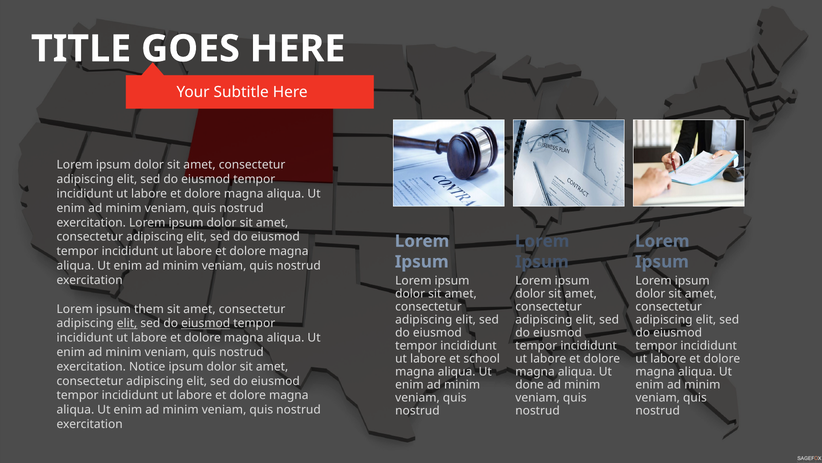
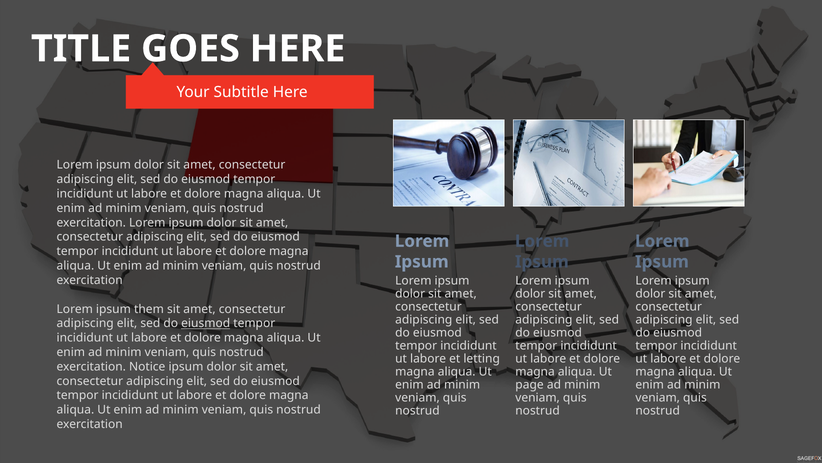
elit underline: present -> none (127, 323)
school: school -> letting (482, 358)
done: done -> page (530, 384)
